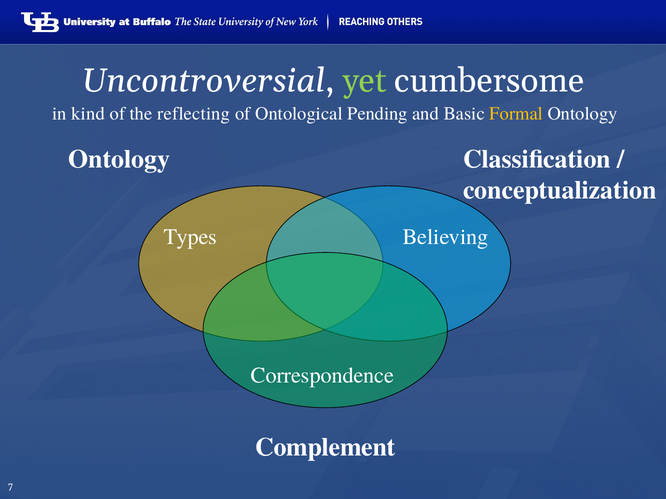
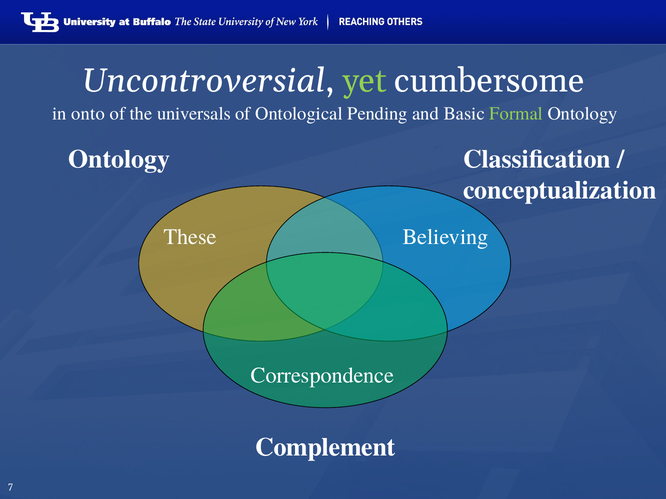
kind: kind -> onto (88, 114)
reflecting: reflecting -> universals (194, 114)
Formal colour: yellow -> light green (516, 114)
Types: Types -> These (190, 237)
